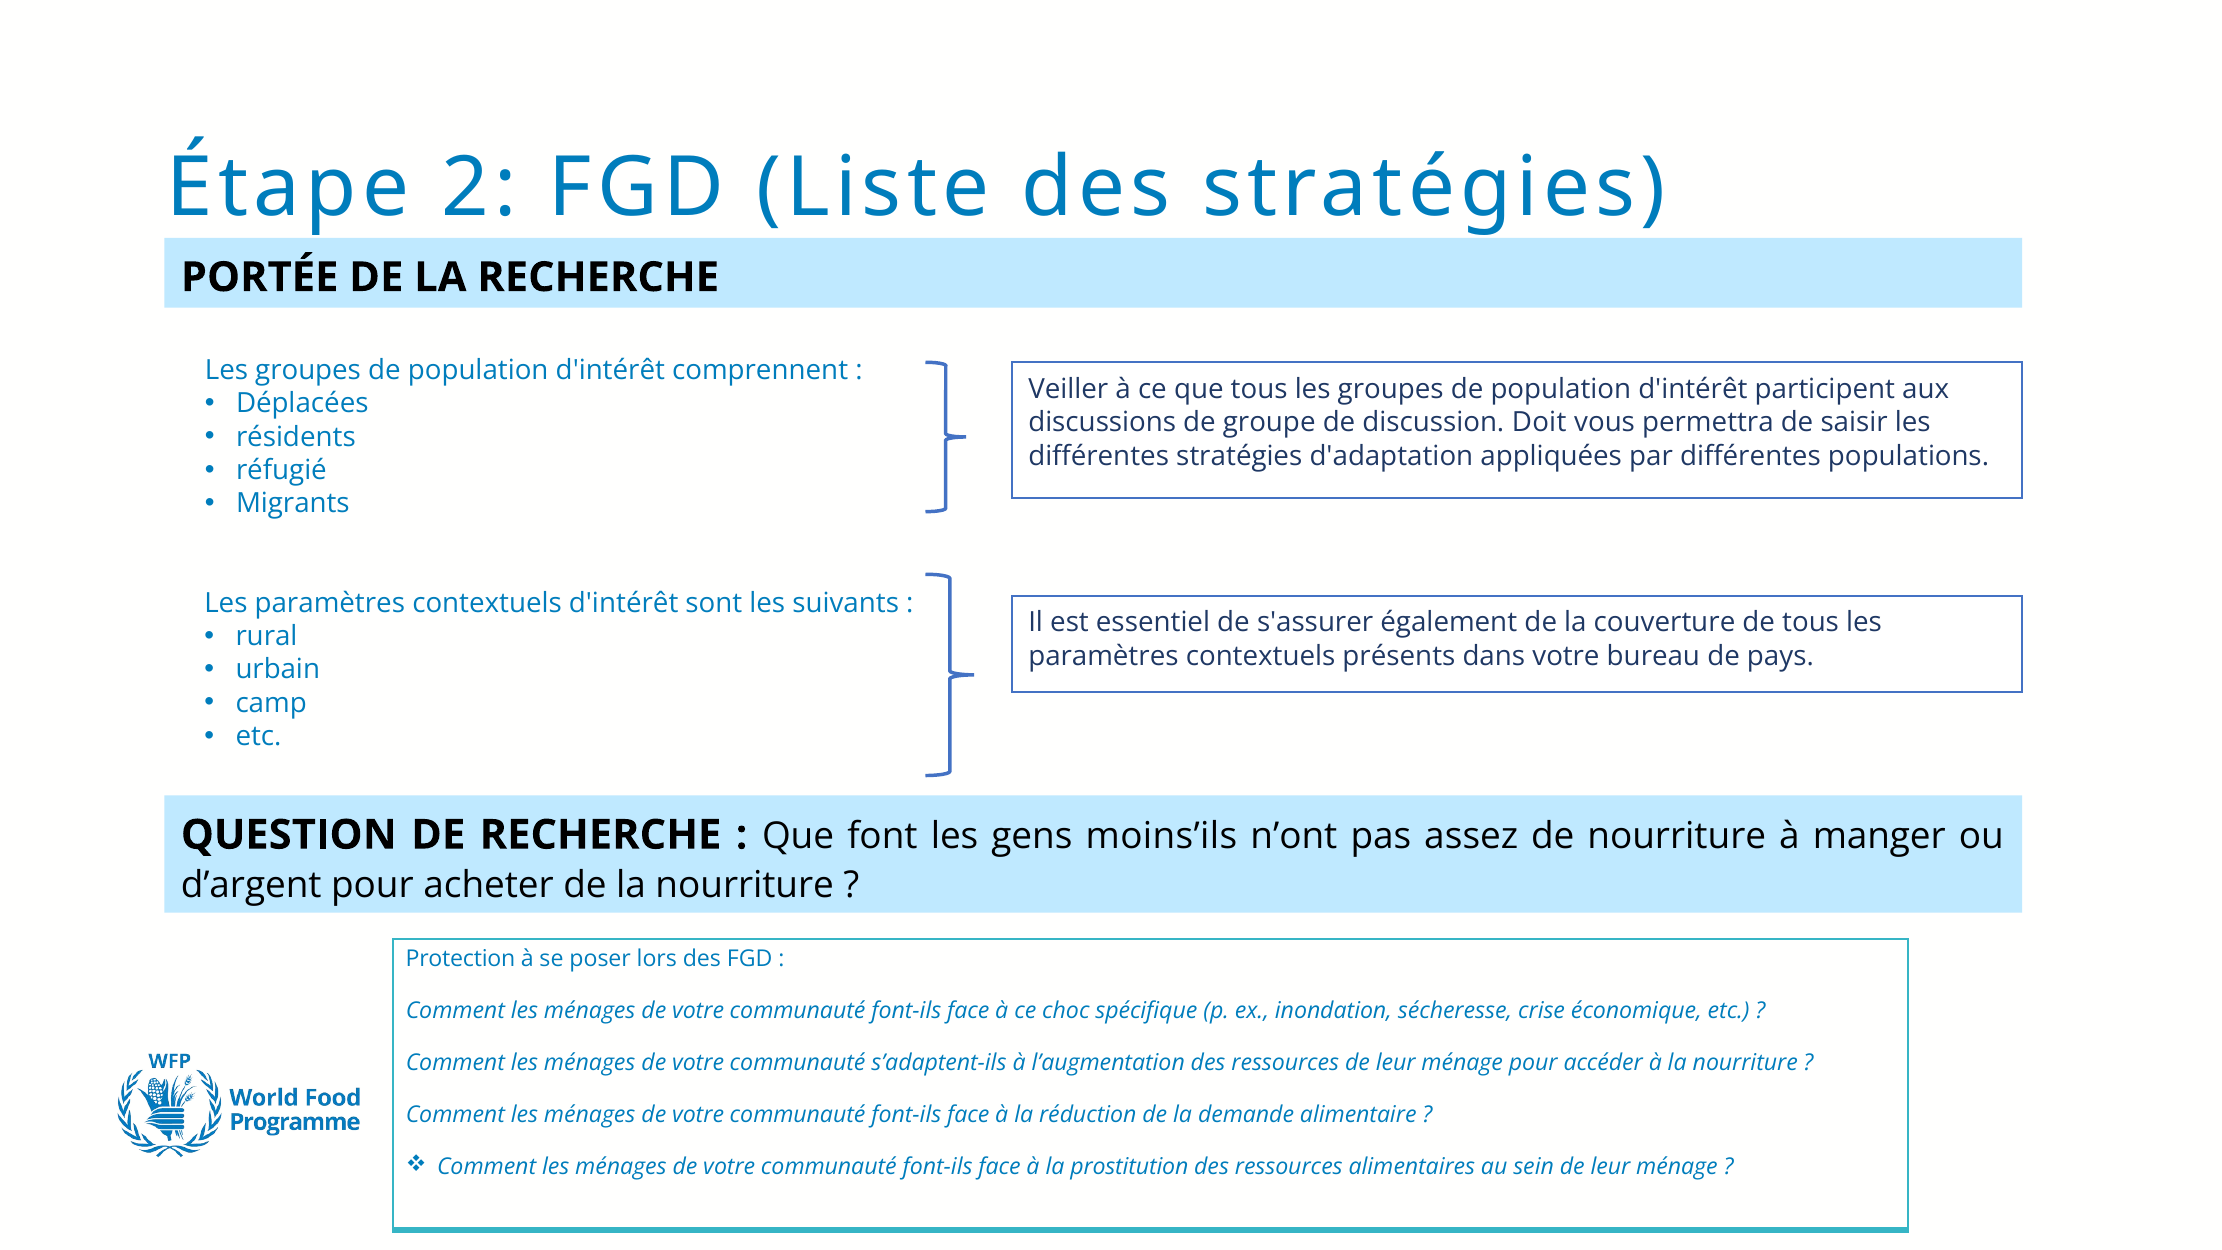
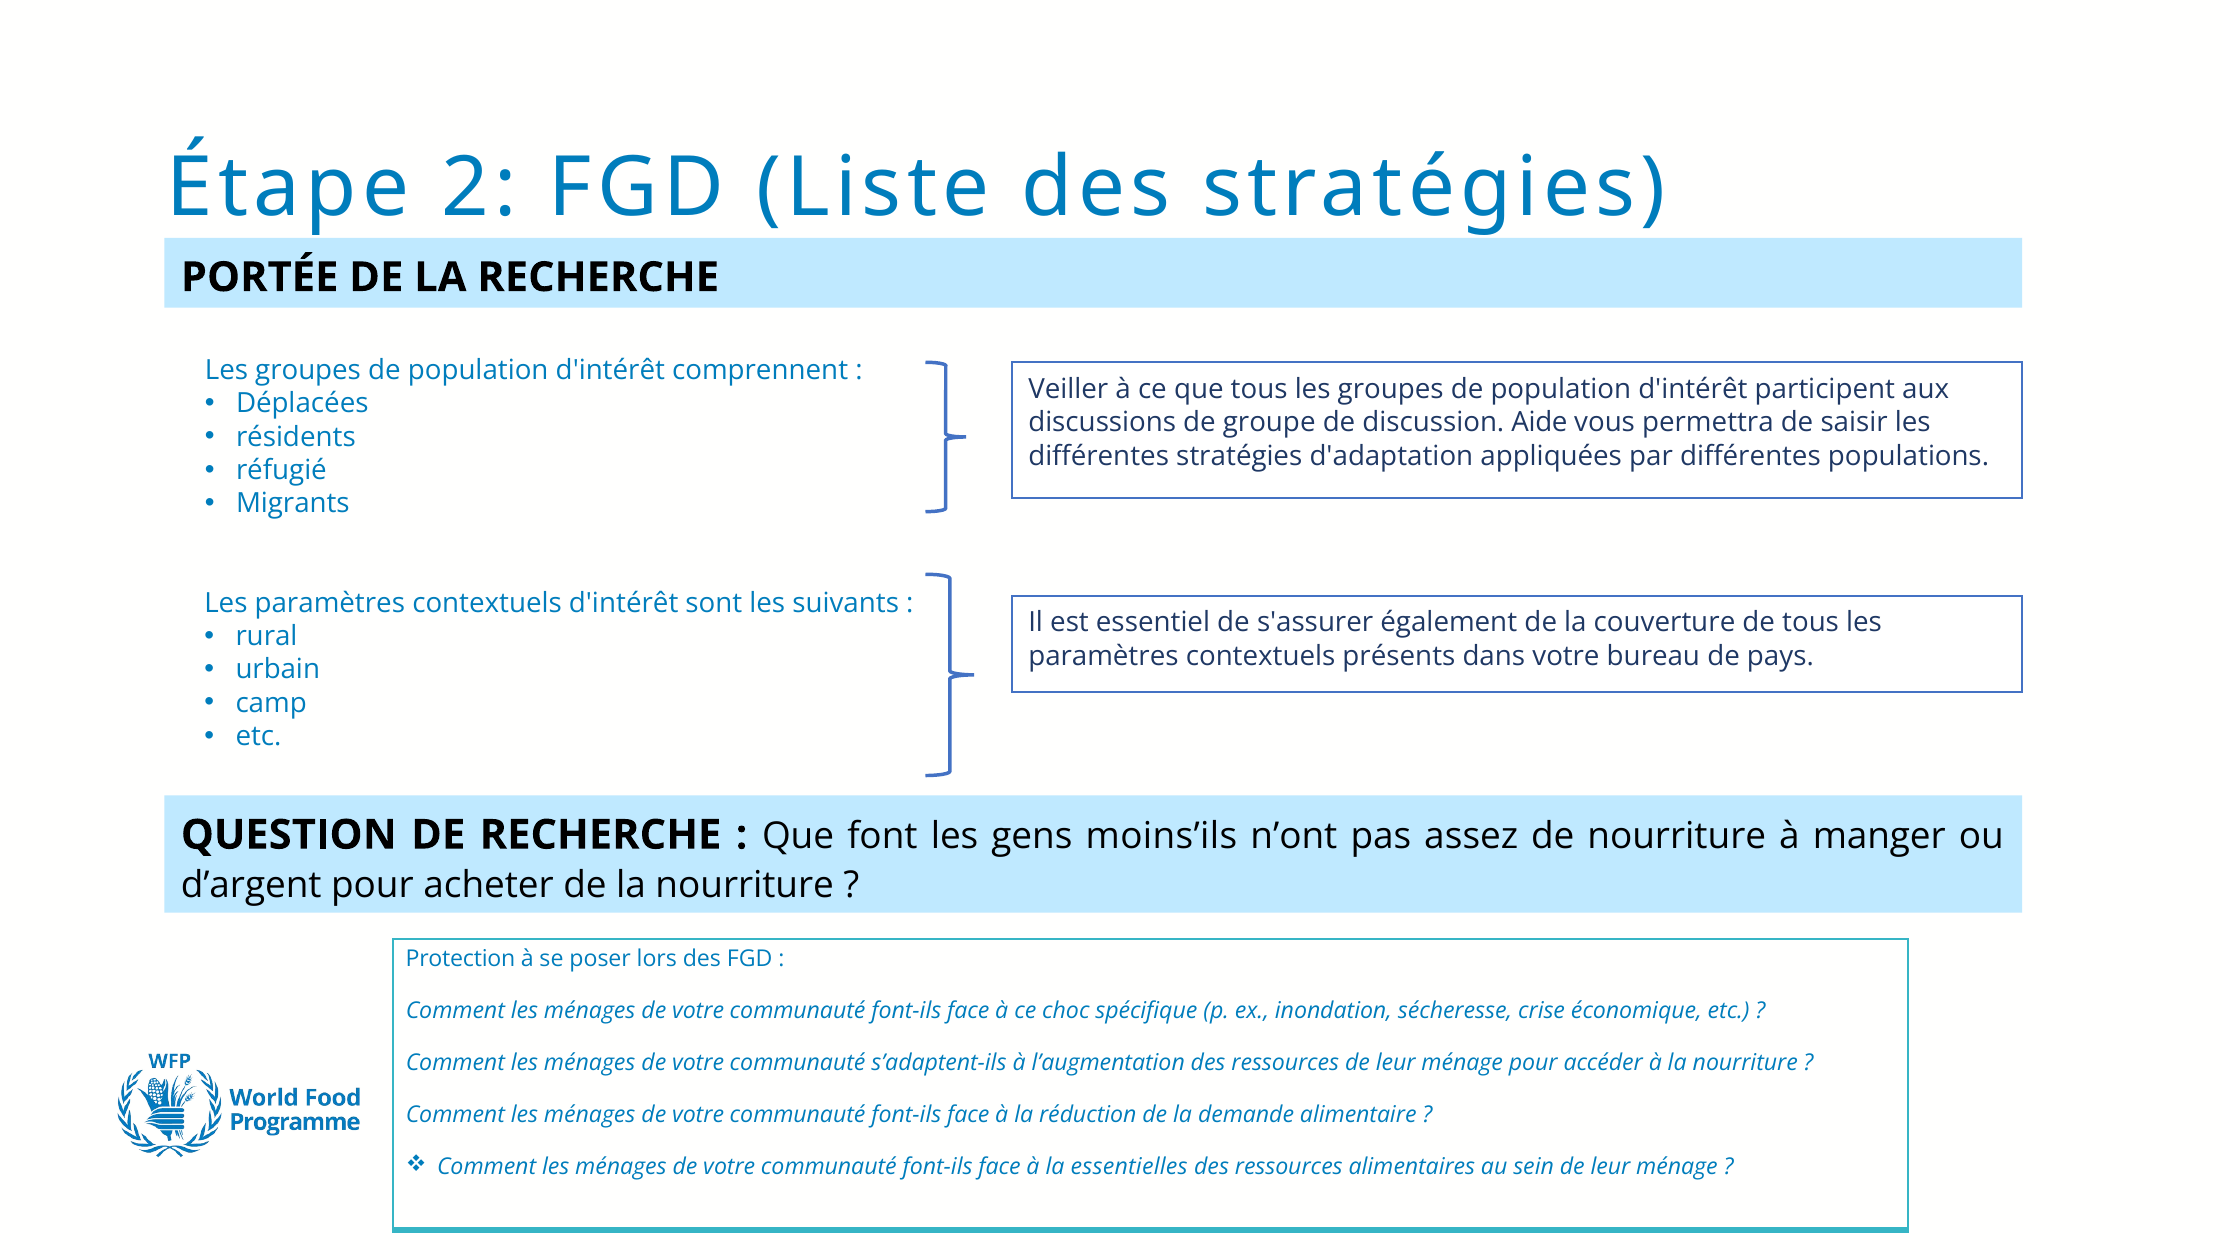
Doit: Doit -> Aide (1539, 422)
prostitution: prostitution -> essentielles (1129, 1167)
